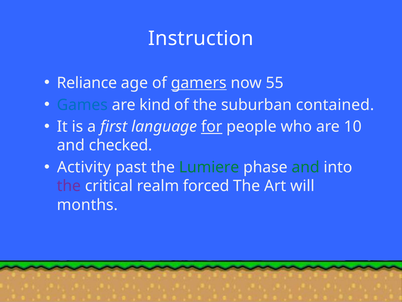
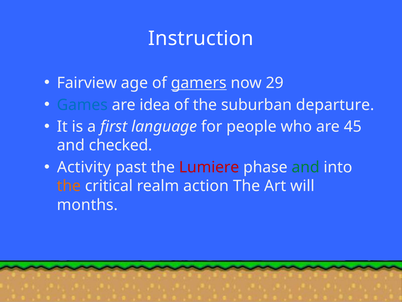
Reliance: Reliance -> Fairview (87, 83)
55: 55 -> 29 (275, 83)
kind: kind -> idea (155, 105)
contained: contained -> departure (335, 105)
for underline: present -> none (212, 127)
10: 10 -> 45 (353, 127)
Lumiere colour: green -> red (209, 167)
the colour: purple -> orange (69, 186)
forced: forced -> action (206, 186)
